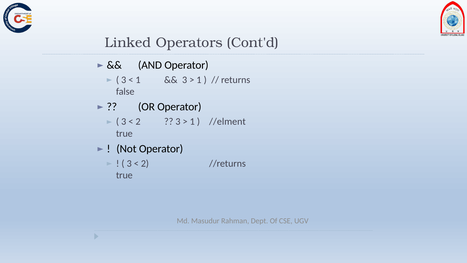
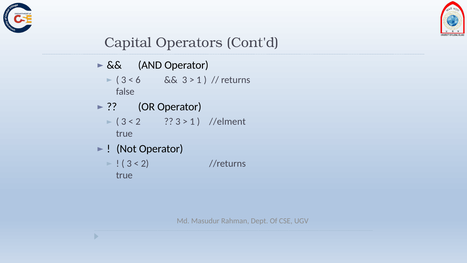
Linked: Linked -> Capital (128, 42)
1: 1 -> 6 (138, 80)
